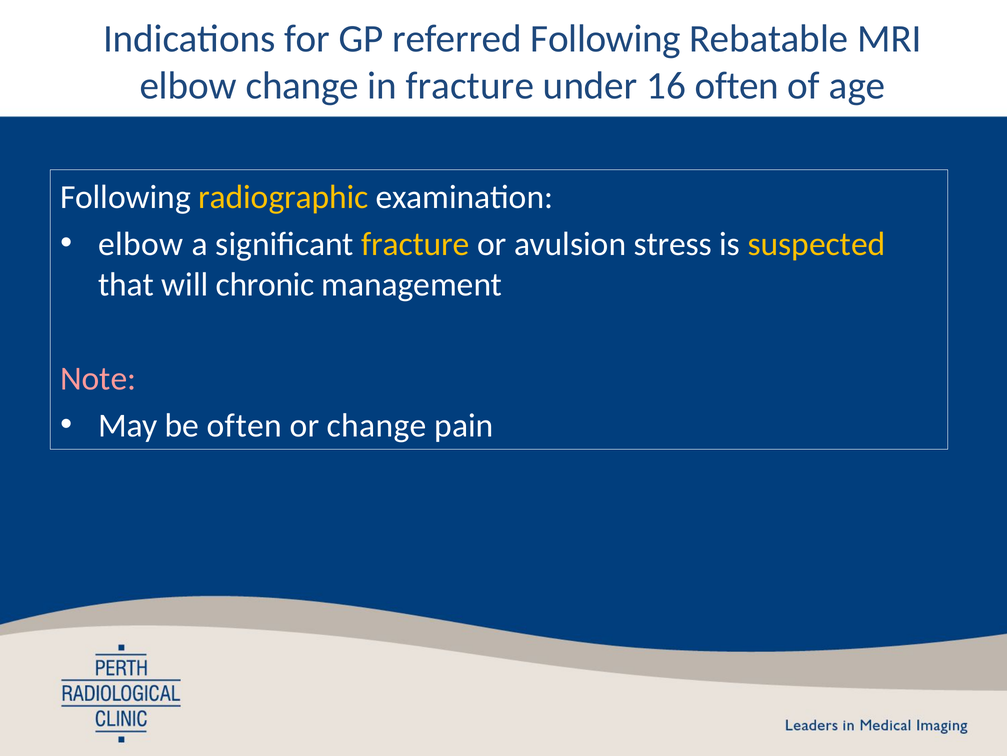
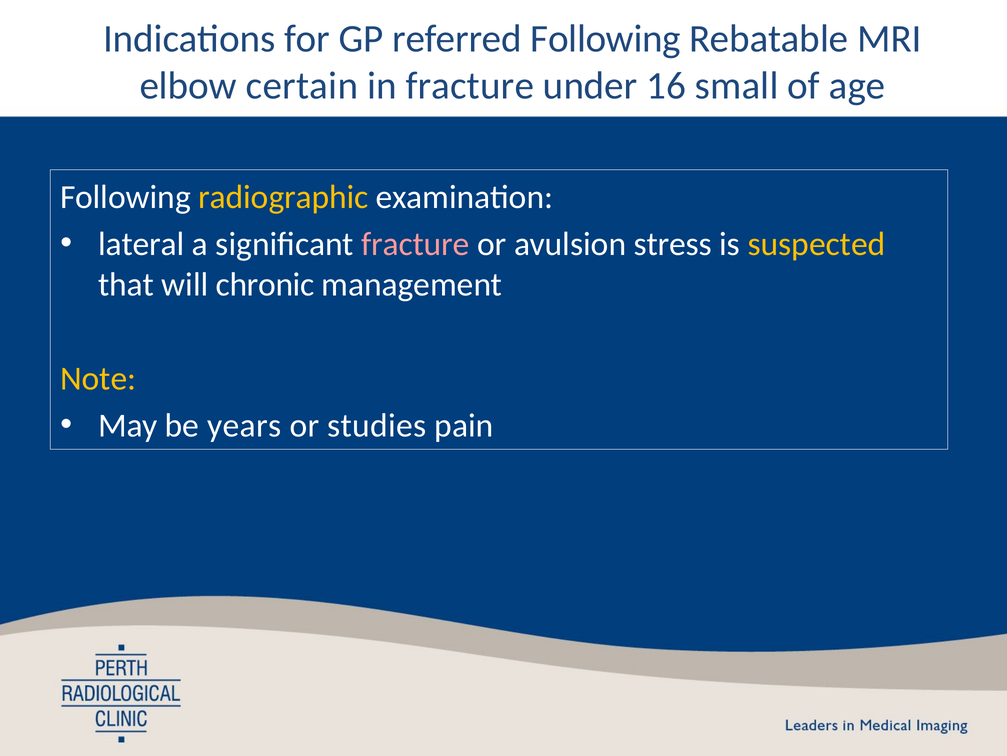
elbow change: change -> certain (302, 86)
16 often: often -> small (737, 86)
elbow: elbow -> lateral (141, 244)
fracture colour: yellow -> pink (415, 244)
Note colour: pink -> yellow (98, 378)
be often: often -> years (244, 425)
or change: change -> studies (377, 425)
